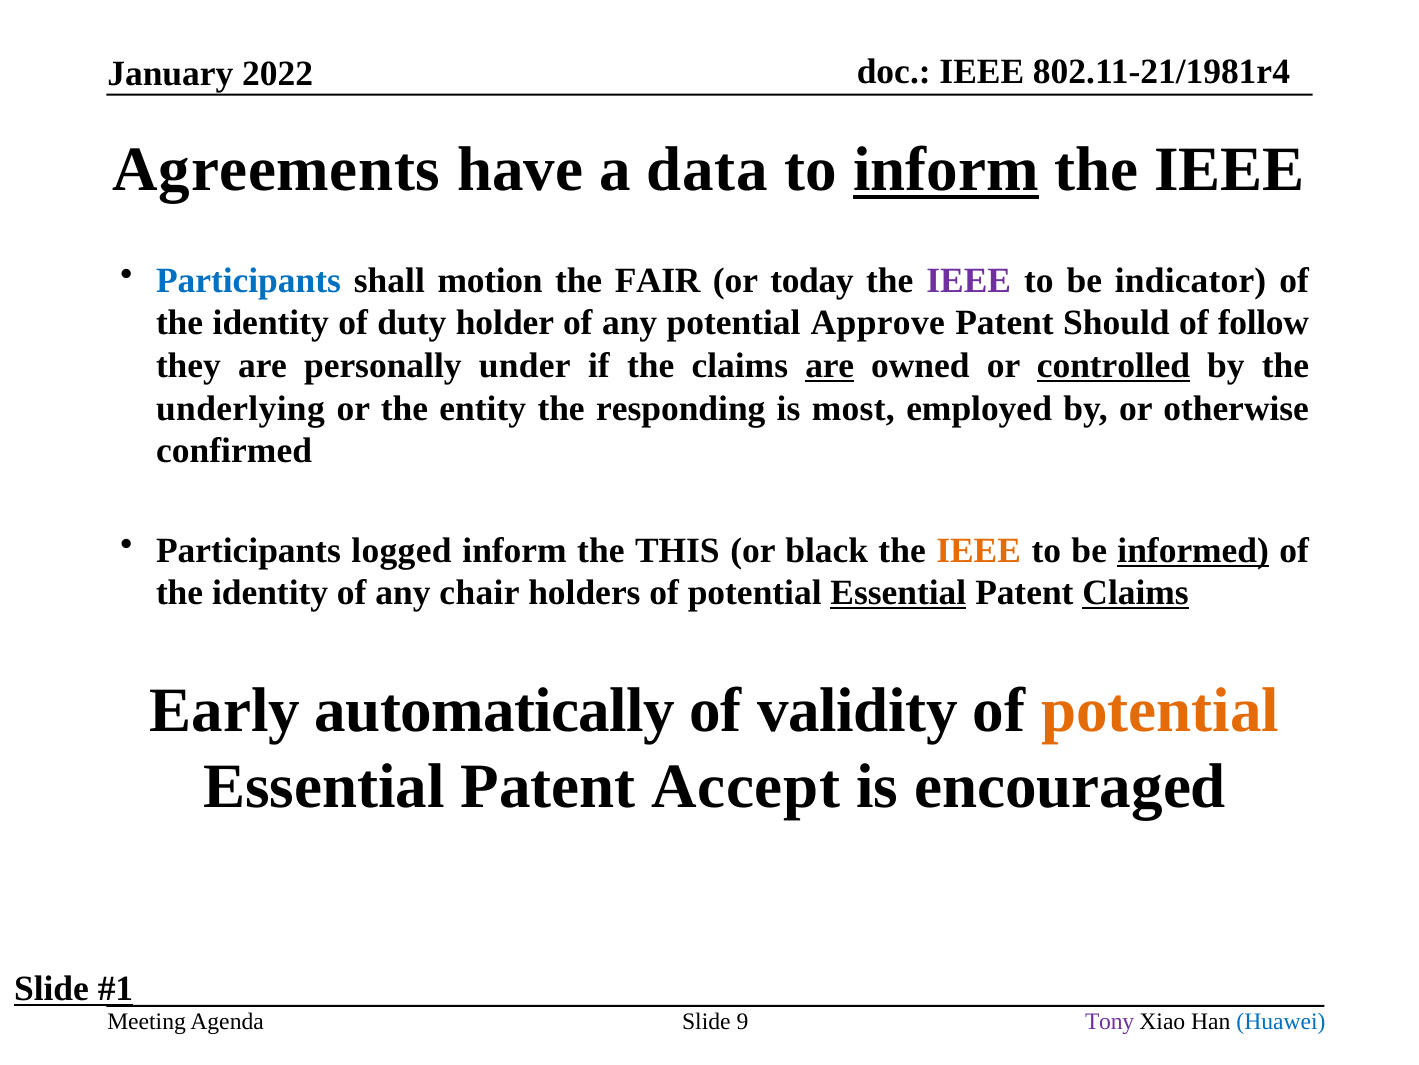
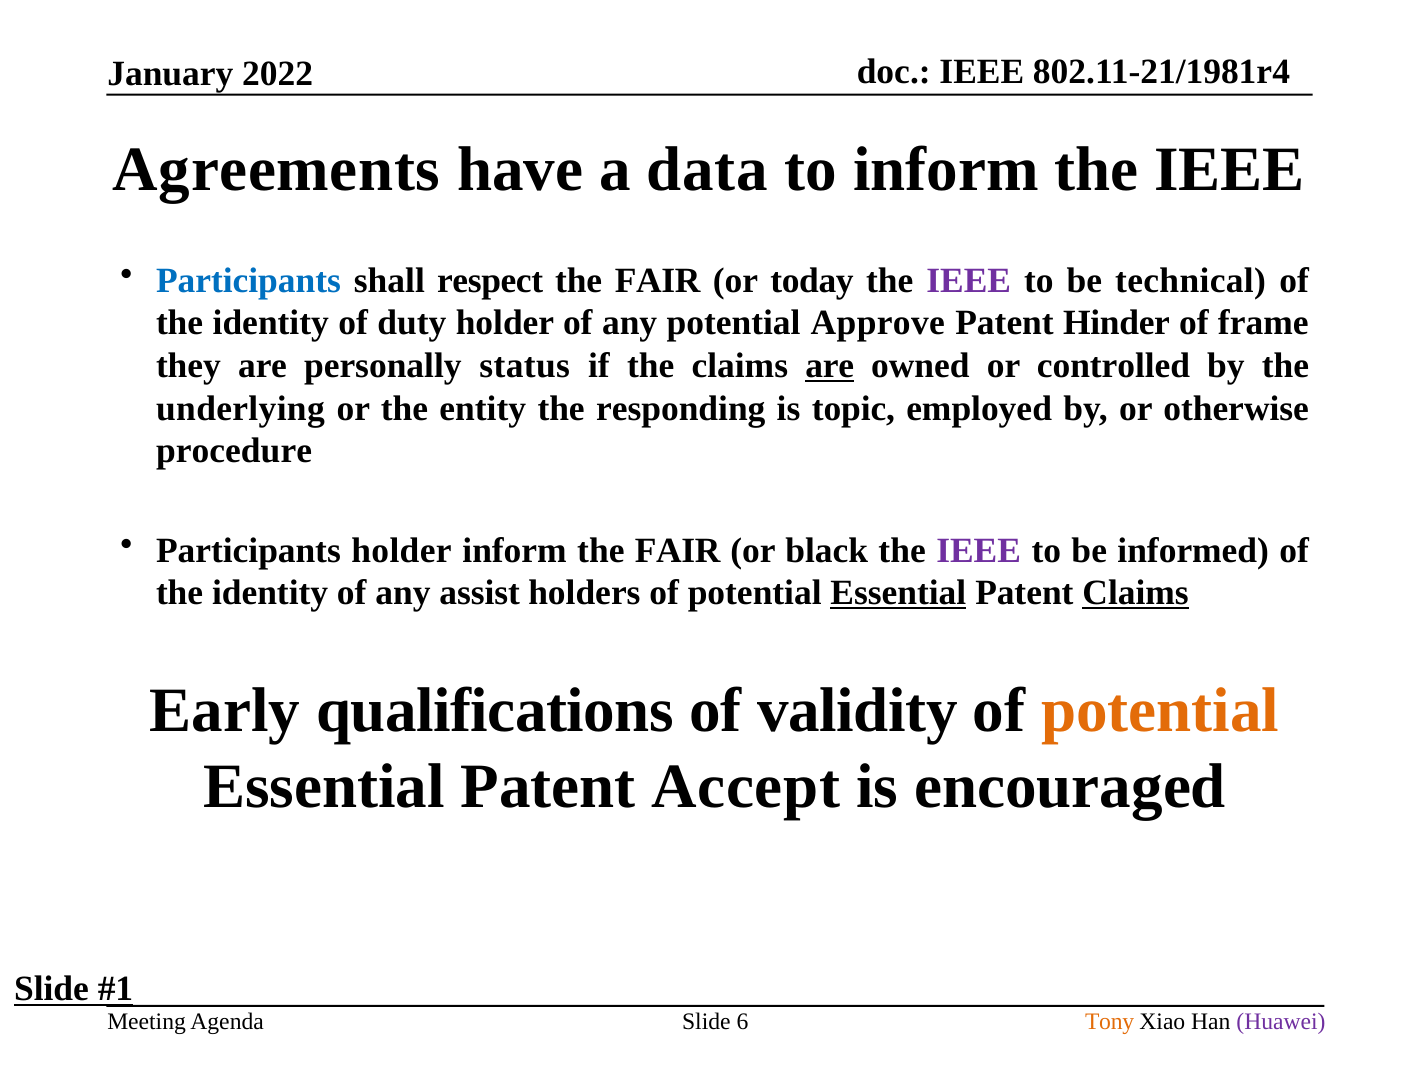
inform underline: present -> none (946, 170)
motion: motion -> respect (490, 280)
indicator: indicator -> technical (1191, 280)
Should: Should -> Hinder (1117, 323)
follow: follow -> frame (1263, 323)
under: under -> status (525, 366)
controlled underline: present -> none (1113, 366)
most: most -> topic (853, 408)
confirmed: confirmed -> procedure (234, 451)
Participants logged: logged -> holder (401, 550)
inform the THIS: THIS -> FAIR (678, 550)
IEEE colour: orange -> purple (979, 550)
informed underline: present -> none (1193, 550)
chair: chair -> assist (480, 593)
automatically: automatically -> qualifications (495, 710)
9: 9 -> 6 (743, 1021)
Tony colour: purple -> orange (1110, 1021)
Huawei colour: blue -> purple (1281, 1021)
